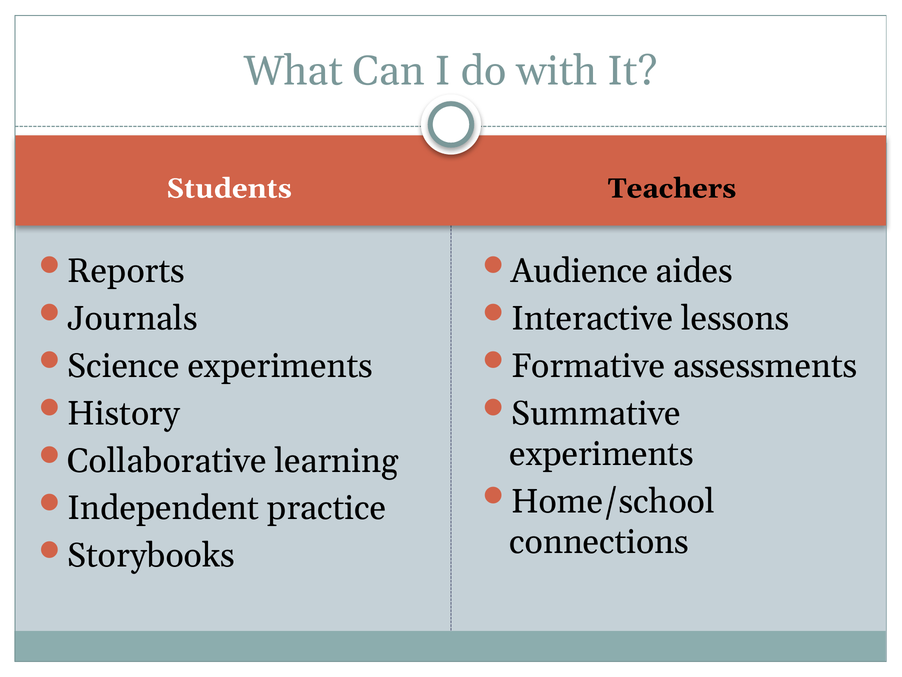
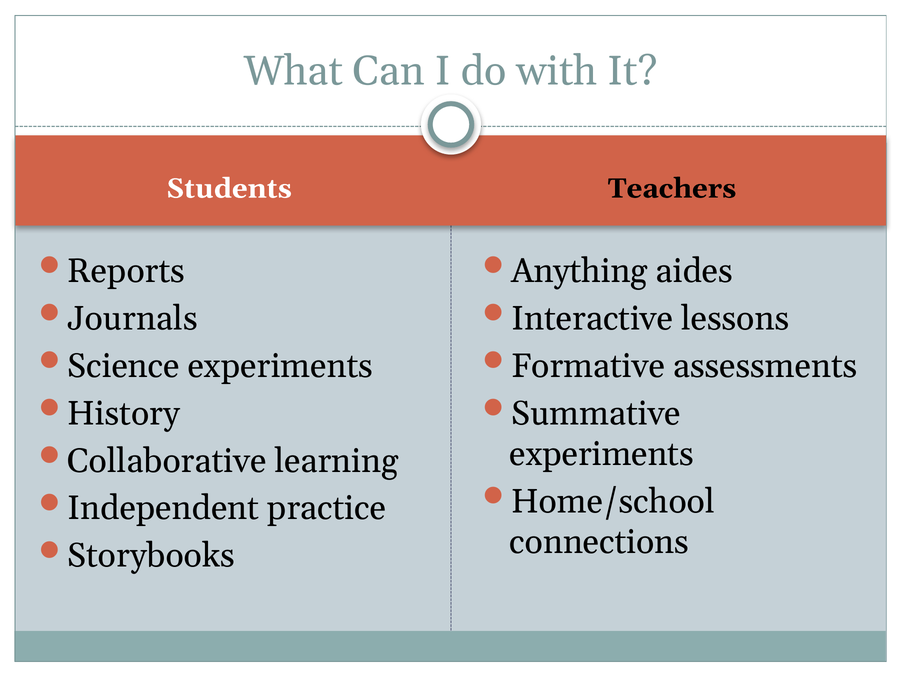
Audience: Audience -> Anything (579, 271)
